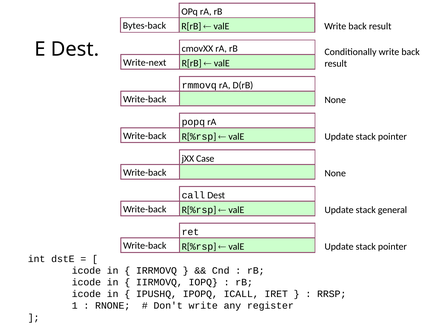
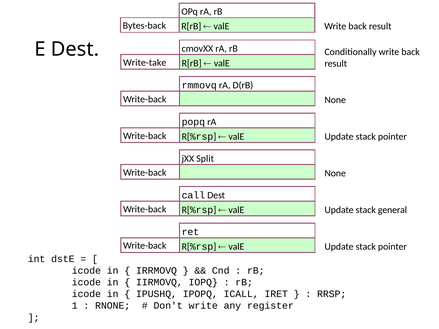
Write-next: Write-next -> Write-take (145, 63)
Case: Case -> Split (205, 159)
